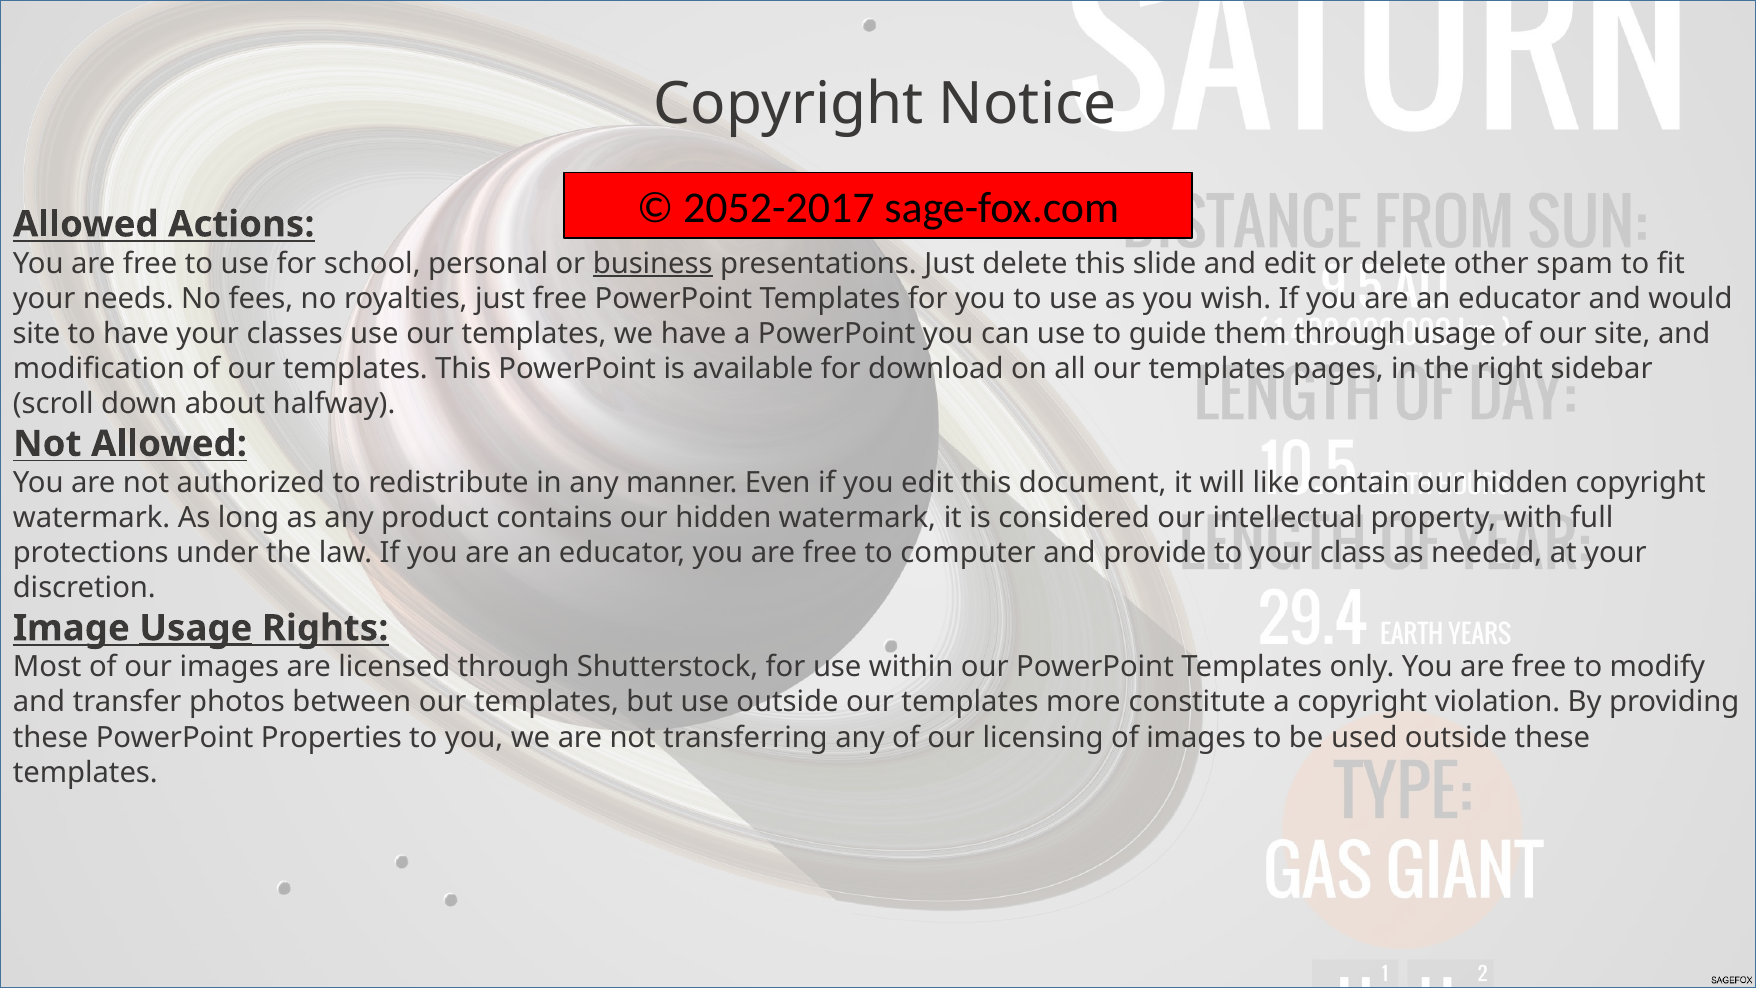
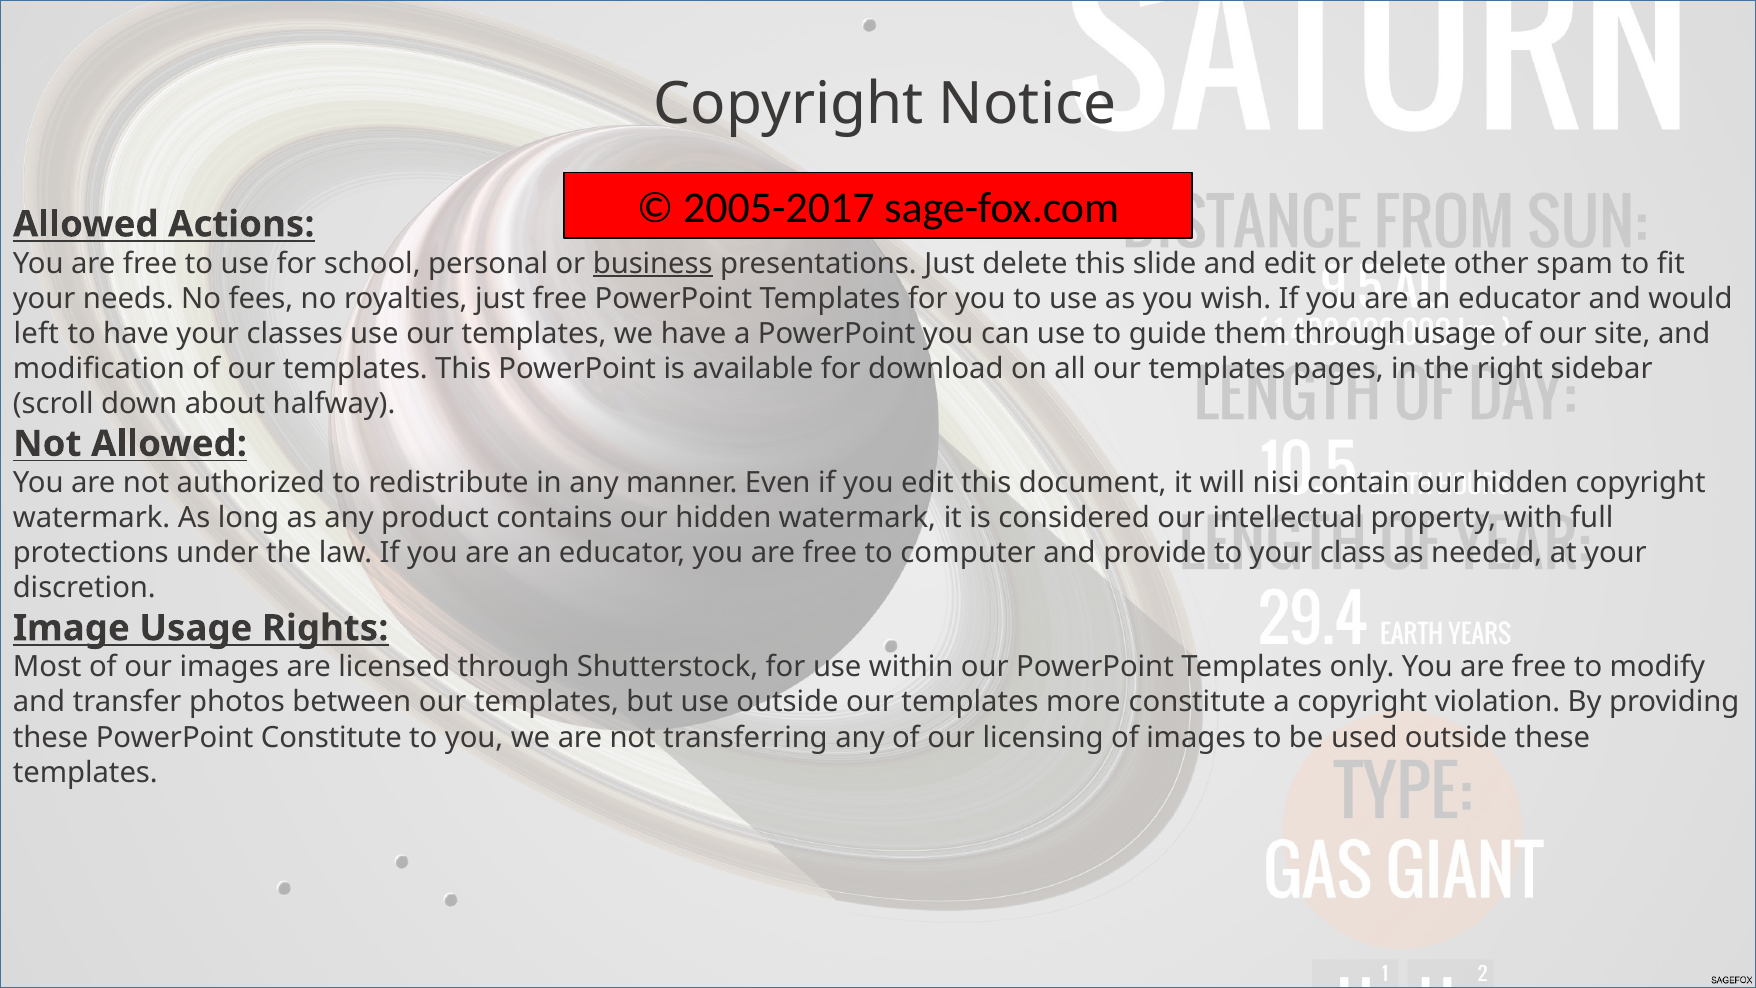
2052-2017: 2052-2017 -> 2005-2017 (779, 208)
site: site -> left (36, 333)
like: like -> nisi (1276, 483)
Usage underline: present -> none (196, 628)
PowerPoint Properties: Properties -> Constitute (331, 737)
